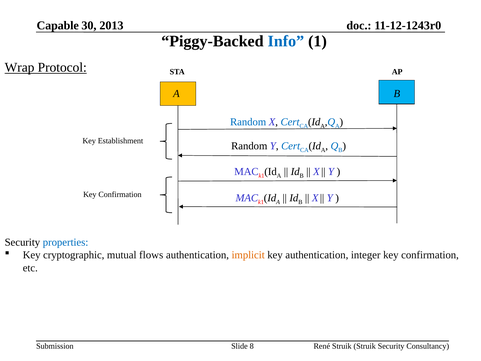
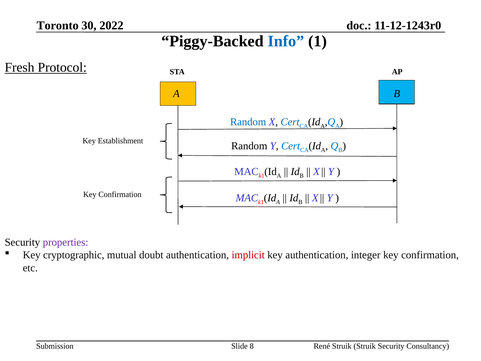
Capable: Capable -> Toronto (58, 26)
2013: 2013 -> 2022 (111, 26)
Wrap: Wrap -> Fresh (20, 67)
properties colour: blue -> purple (66, 242)
flows: flows -> doubt (151, 255)
implicit colour: orange -> red (248, 255)
